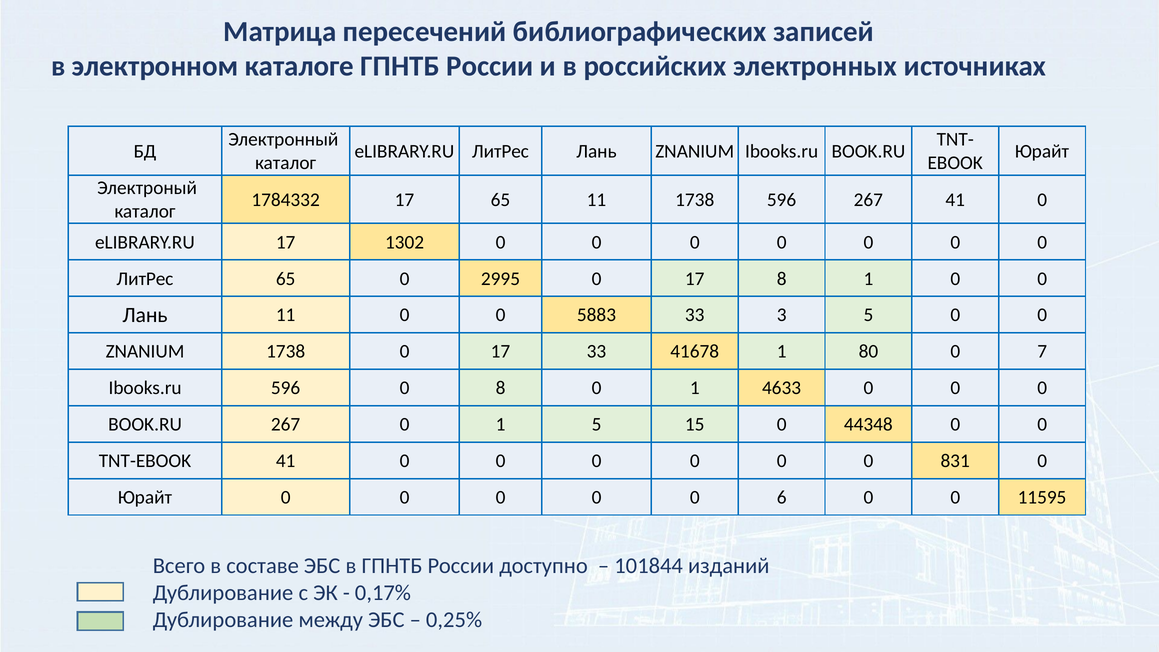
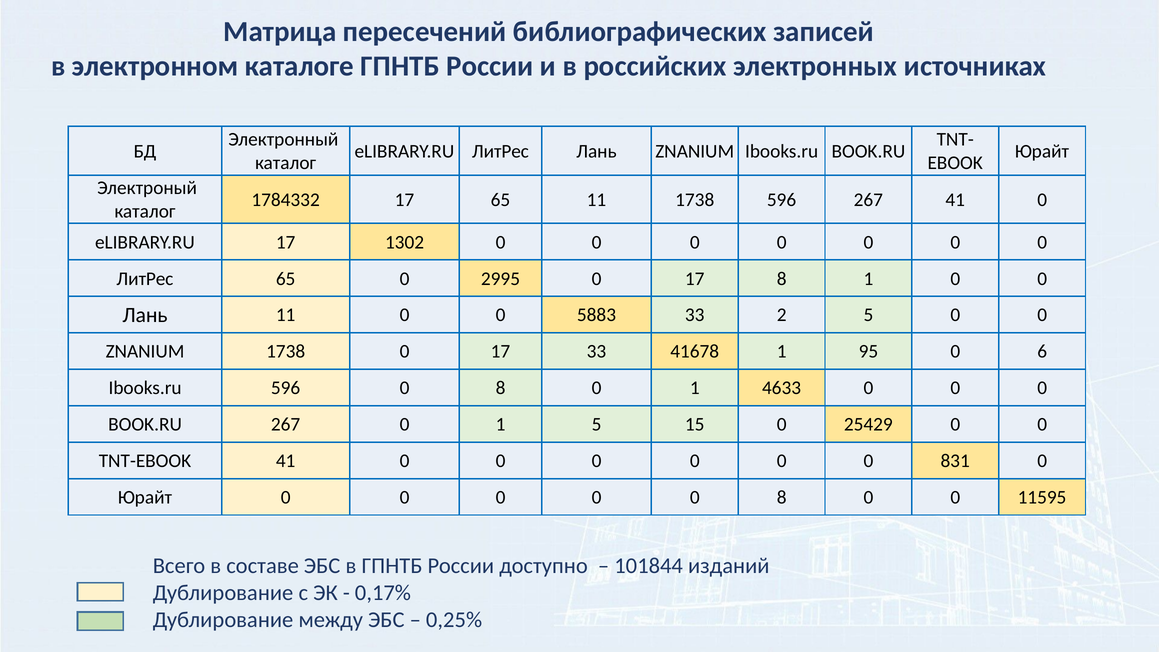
3: 3 -> 2 (782, 315)
80: 80 -> 95 (868, 352)
7: 7 -> 6 (1042, 352)
44348: 44348 -> 25429 (868, 424)
0 0 6: 6 -> 8 (782, 497)
